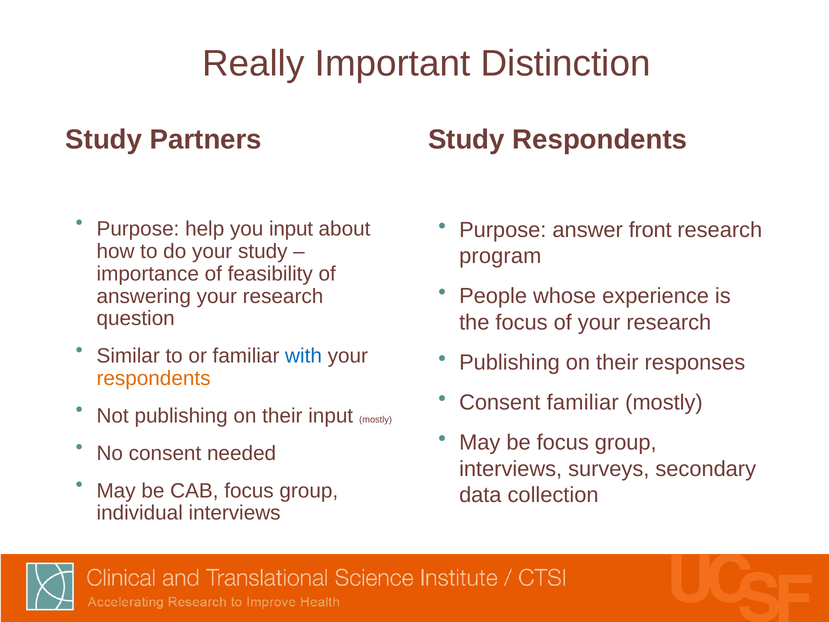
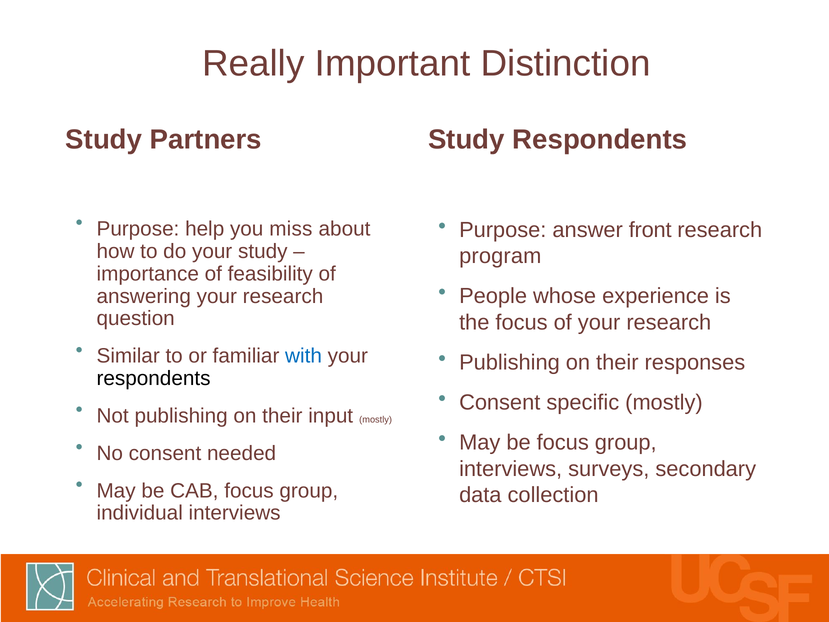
you input: input -> miss (291, 229)
respondents colour: orange -> black (154, 378)
Consent familiar: familiar -> specific (583, 402)
